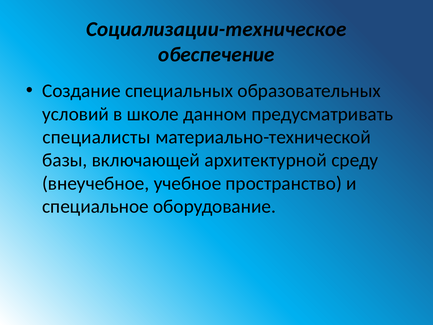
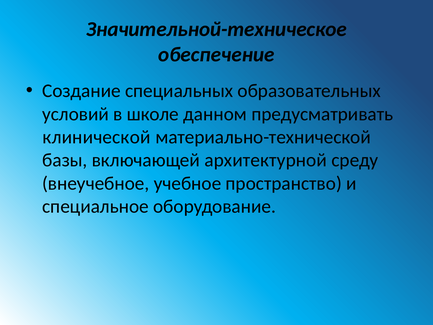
Социализации-техническое: Социализации-техническое -> Значительной-техническое (216, 29)
специалисты: специалисты -> клинической (97, 137)
